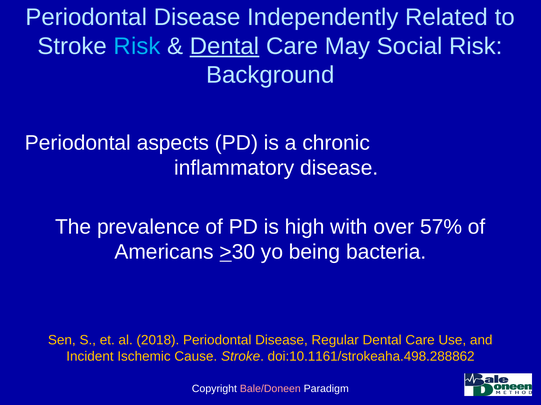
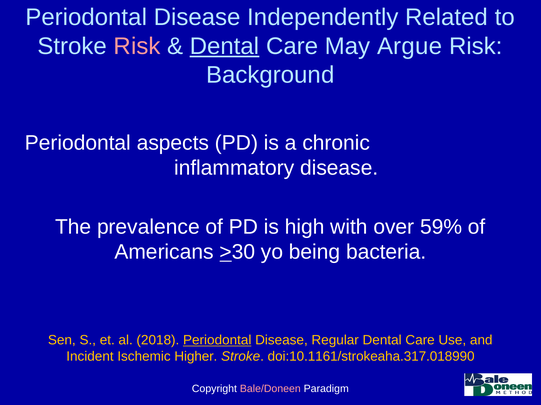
Risk colour: light blue -> pink (137, 46)
Social: Social -> Argue (410, 46)
57%: 57% -> 59% (441, 227)
Periodontal underline: none -> present (217, 341)
Cause: Cause -> Higher (196, 357)
doi:10.1161/strokeaha.498.288862: doi:10.1161/strokeaha.498.288862 -> doi:10.1161/strokeaha.317.018990 (371, 357)
